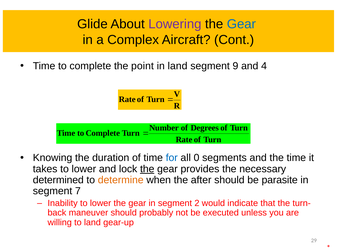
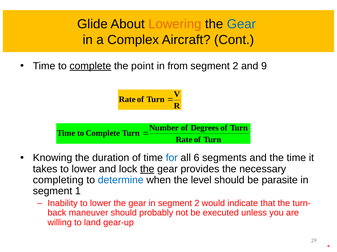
Lowering colour: purple -> orange (175, 24)
complete underline: none -> present (90, 66)
in land: land -> from (178, 66)
9: 9 -> 2 (235, 66)
4: 4 -> 9 (264, 66)
0: 0 -> 6 (197, 158)
determined: determined -> completing (58, 181)
determine colour: orange -> blue (121, 181)
after: after -> level (201, 181)
7: 7 -> 1 (78, 192)
